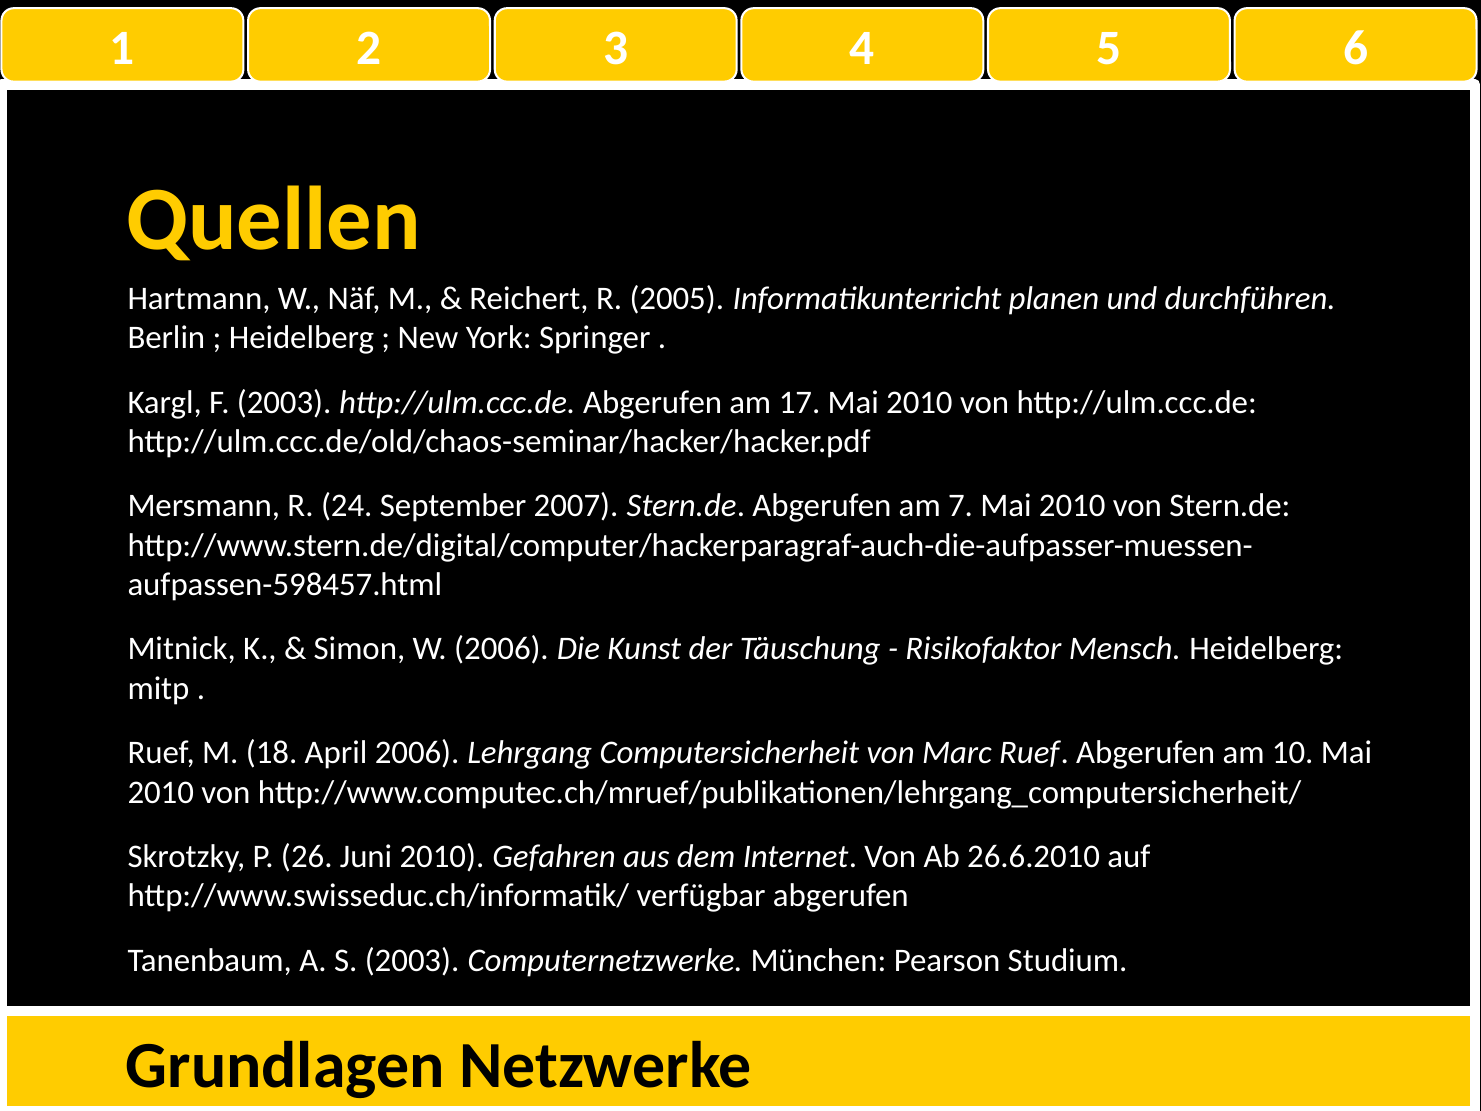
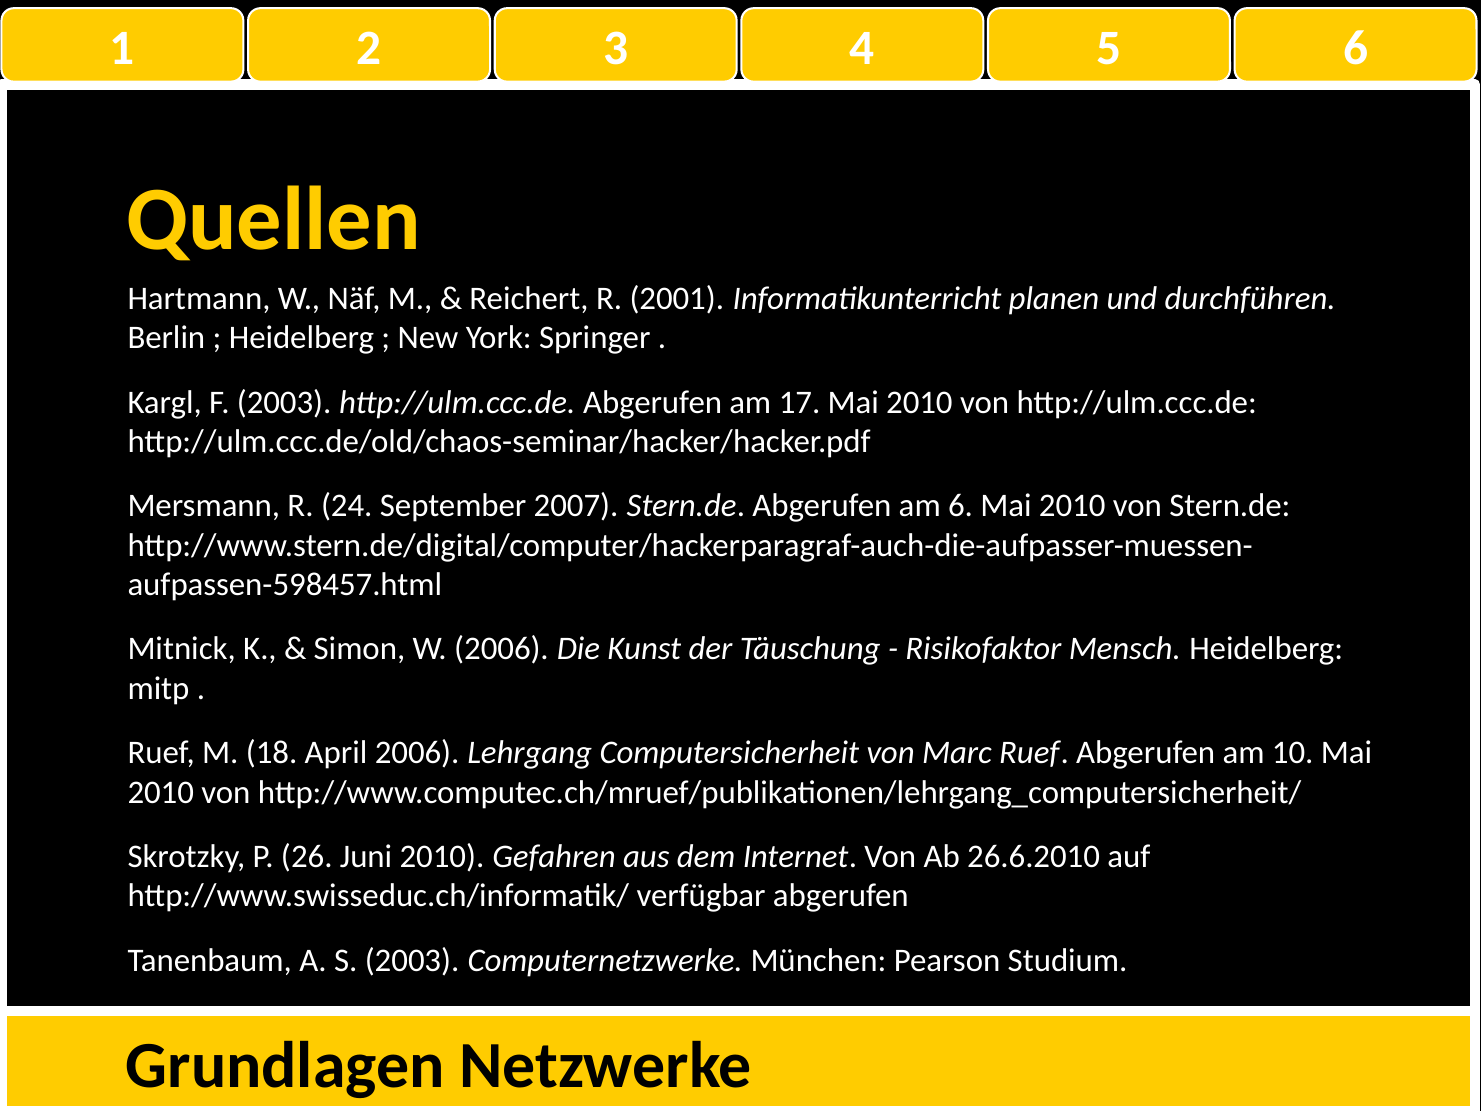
2005: 2005 -> 2001 (677, 298)
am 7: 7 -> 6 (961, 506)
